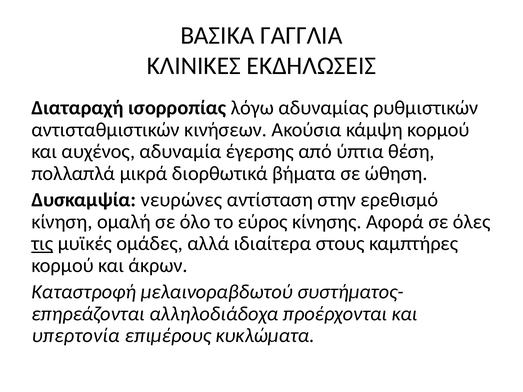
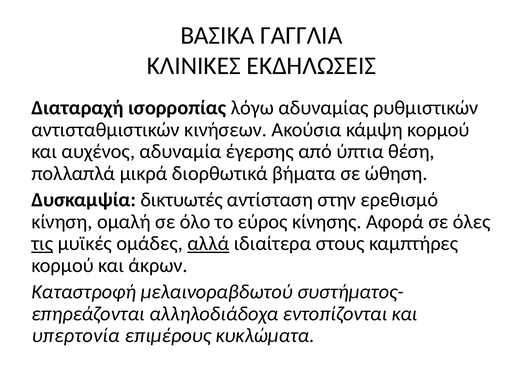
νευρώνες: νευρώνες -> δικτυωτές (182, 200)
αλλά underline: none -> present (208, 244)
προέρχονται: προέρχονται -> εντοπίζονται (335, 314)
